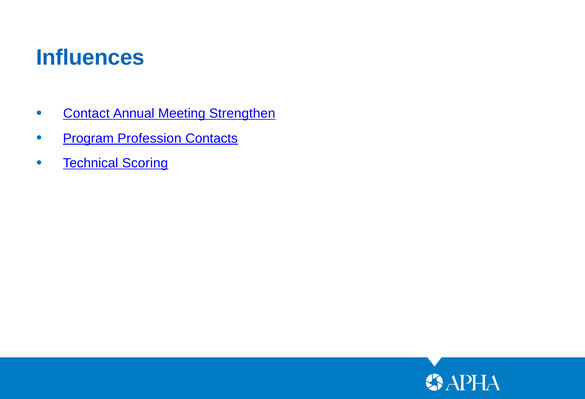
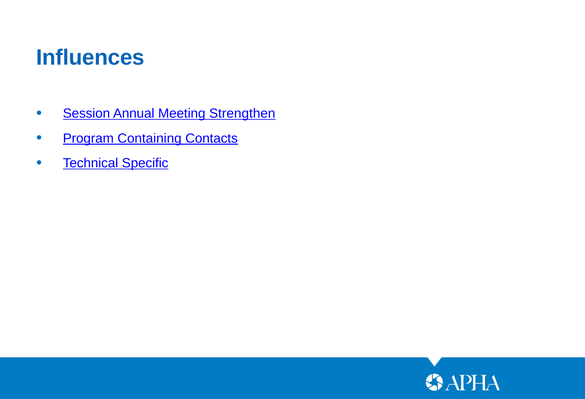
Contact: Contact -> Session (86, 113)
Profession: Profession -> Containing (150, 138)
Scoring: Scoring -> Specific (145, 163)
